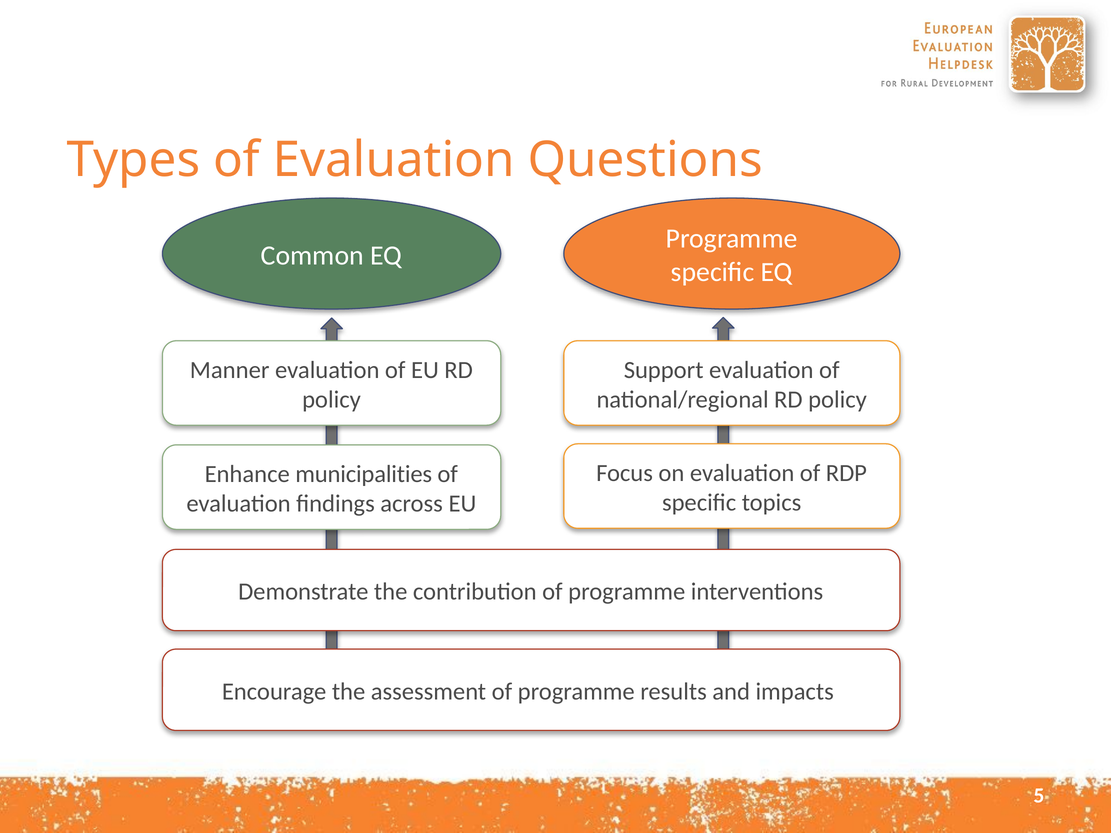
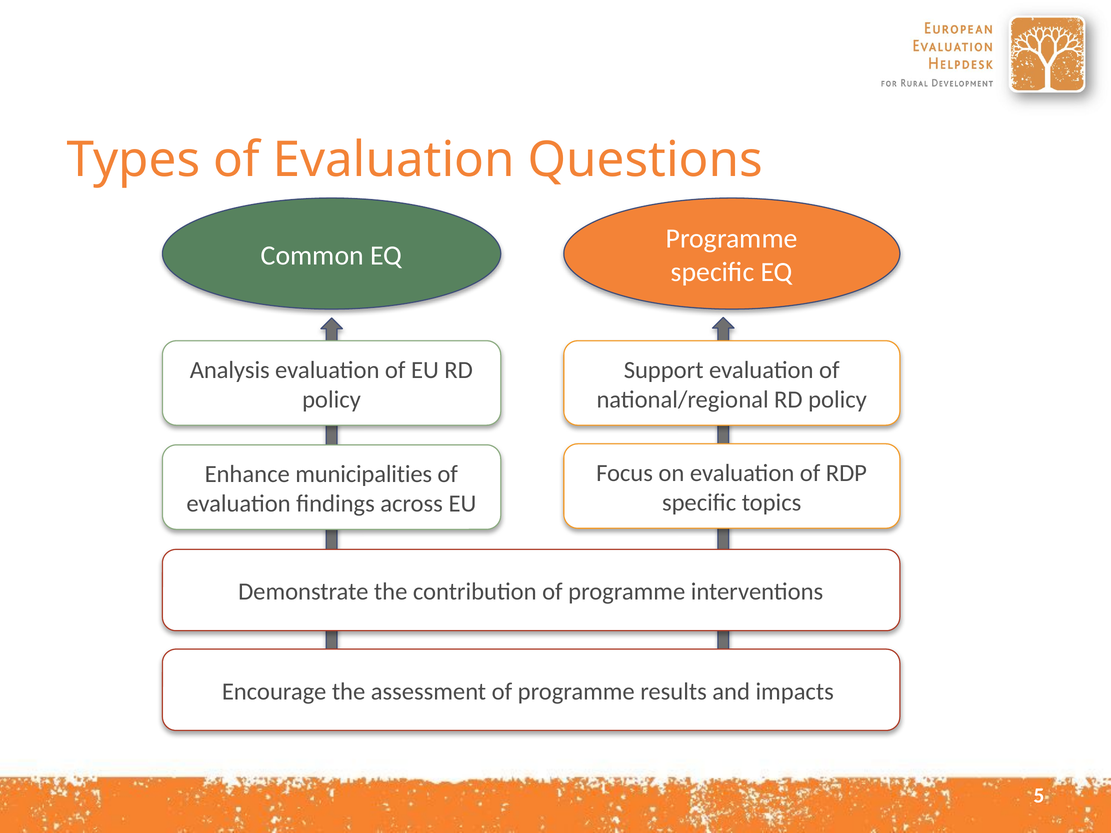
Manner: Manner -> Analysis (230, 370)
